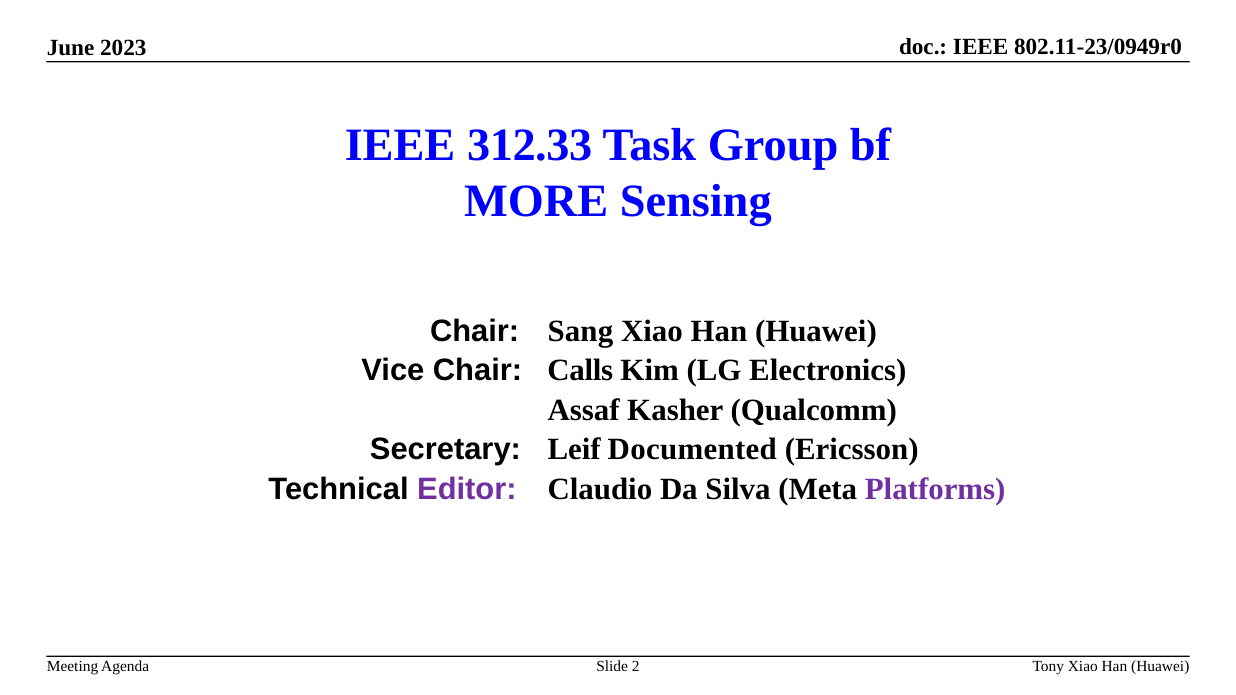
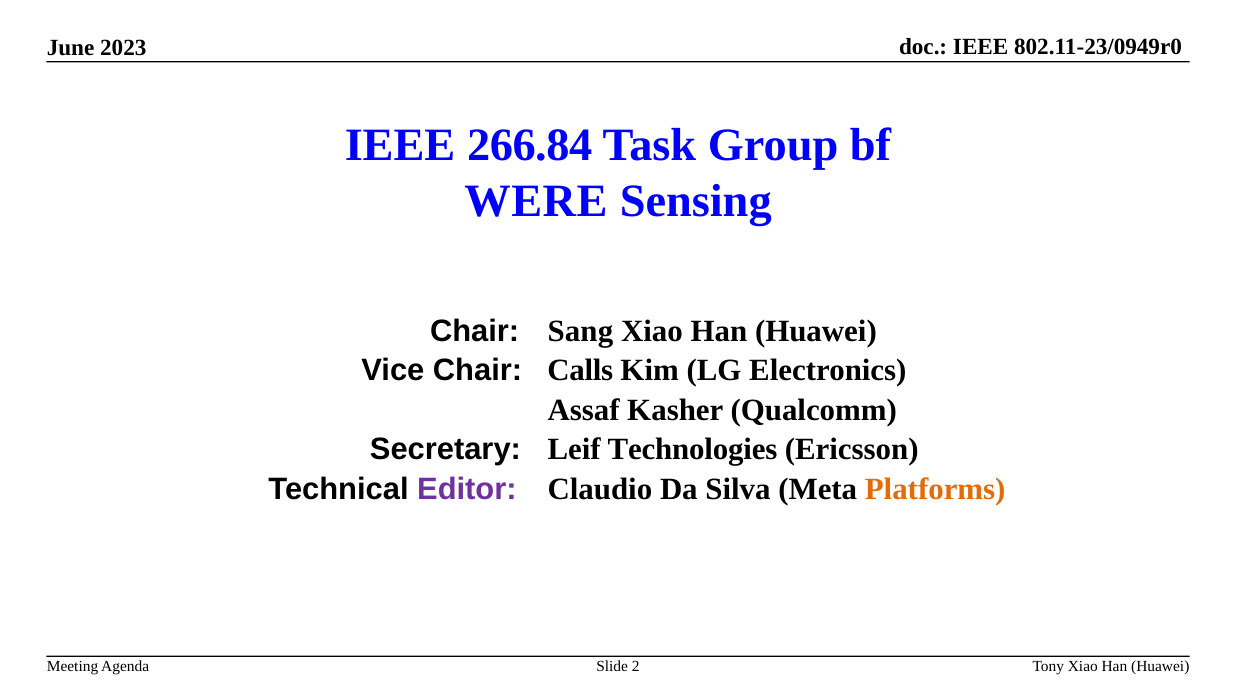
312.33: 312.33 -> 266.84 (530, 145)
MORE: MORE -> WERE (536, 201)
Documented: Documented -> Technologies (693, 450)
Platforms colour: purple -> orange (935, 489)
